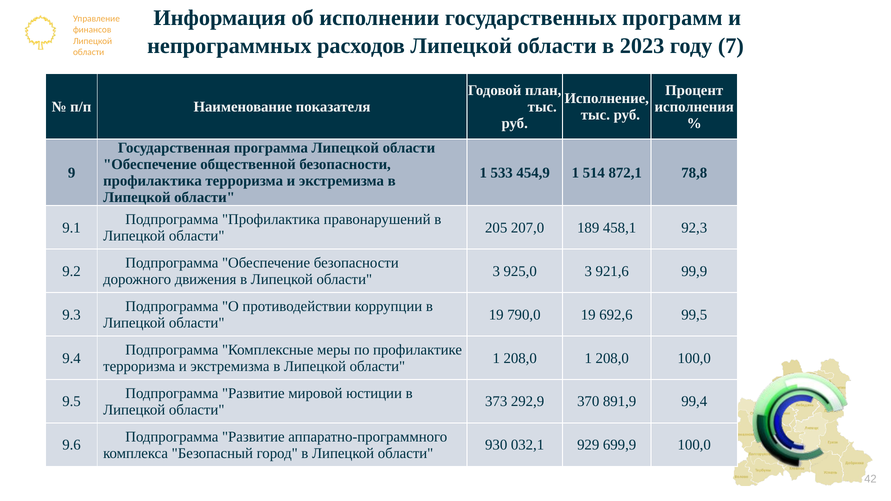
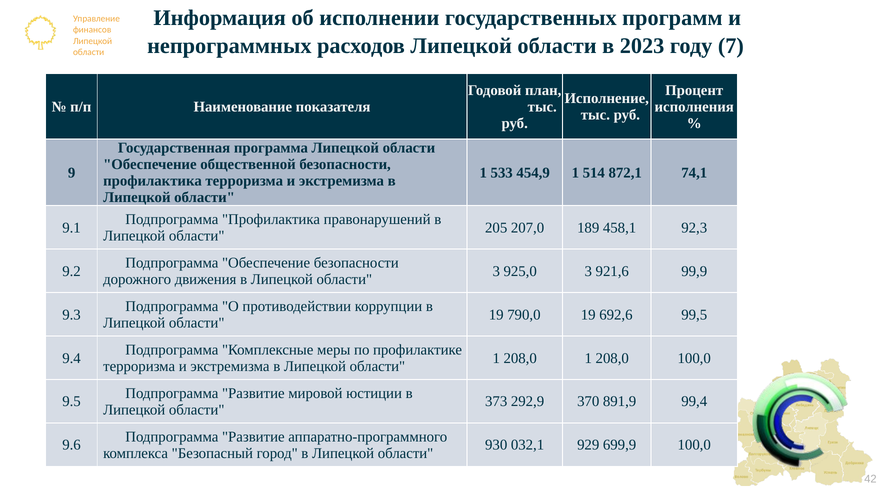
78,8: 78,8 -> 74,1 (694, 173)
